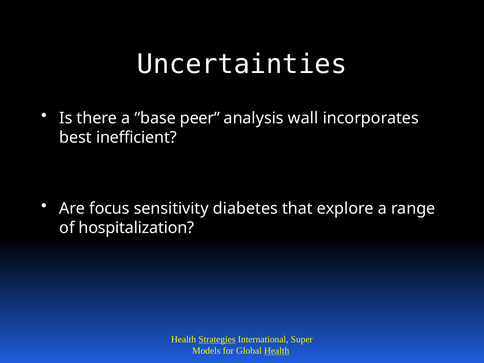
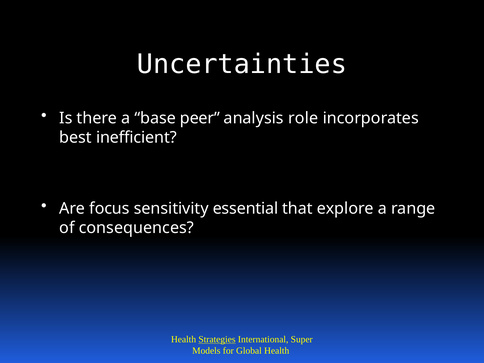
wall: wall -> role (303, 118)
diabetes: diabetes -> essential (245, 208)
hospitalization: hospitalization -> consequences (136, 228)
Health underline: present -> none (277, 351)
